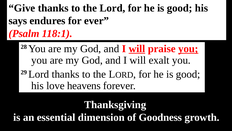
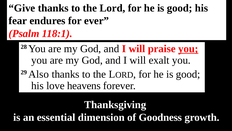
says: says -> fear (18, 21)
will underline: present -> none (137, 48)
29 Lord: Lord -> Also (39, 74)
